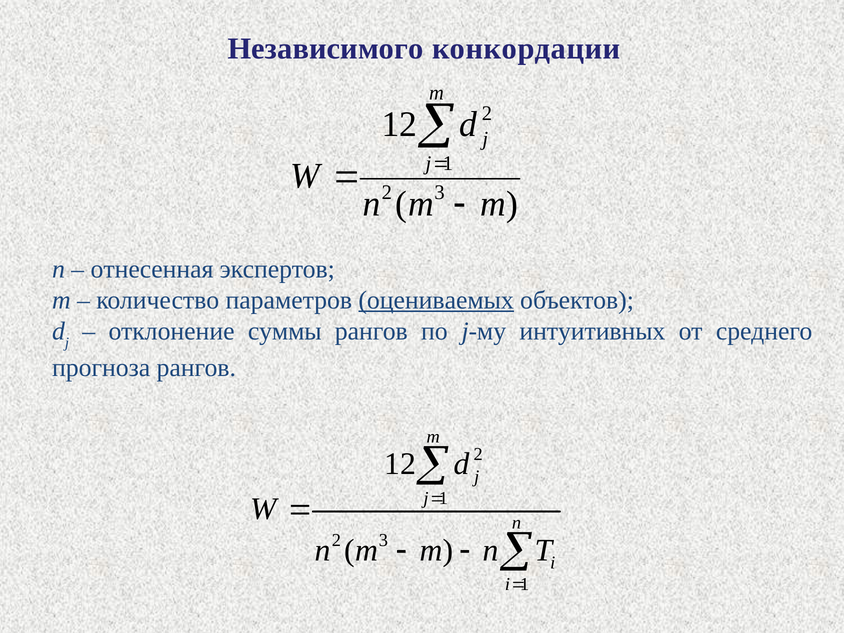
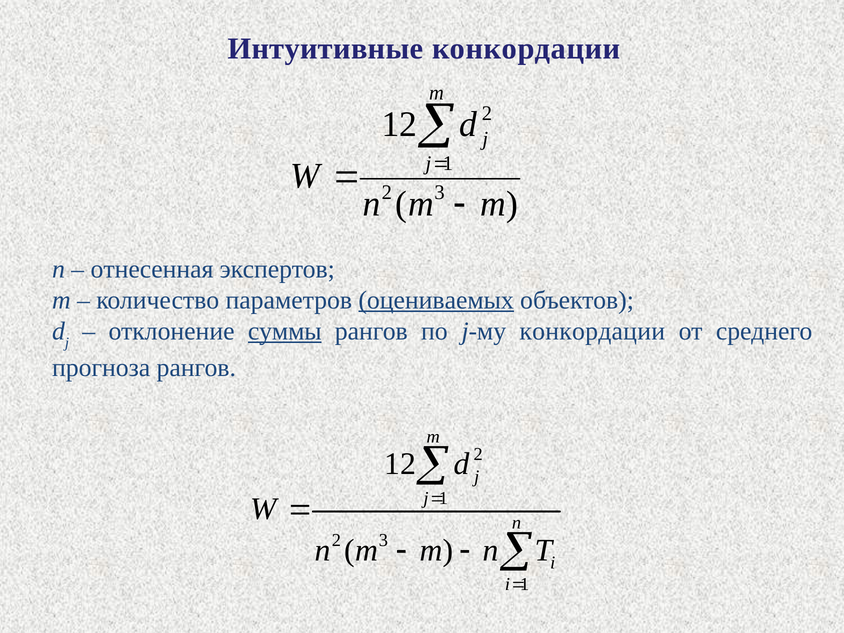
Независимого: Независимого -> Интуитивные (325, 49)
суммы underline: none -> present (285, 331)
j-му интуитивных: интуитивных -> конкордации (592, 331)
